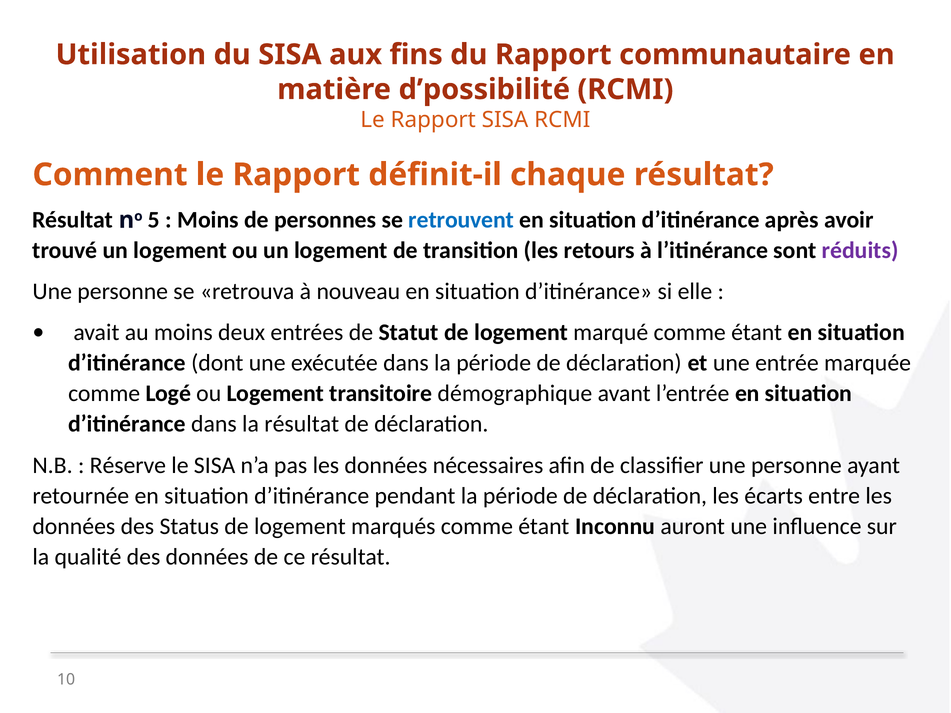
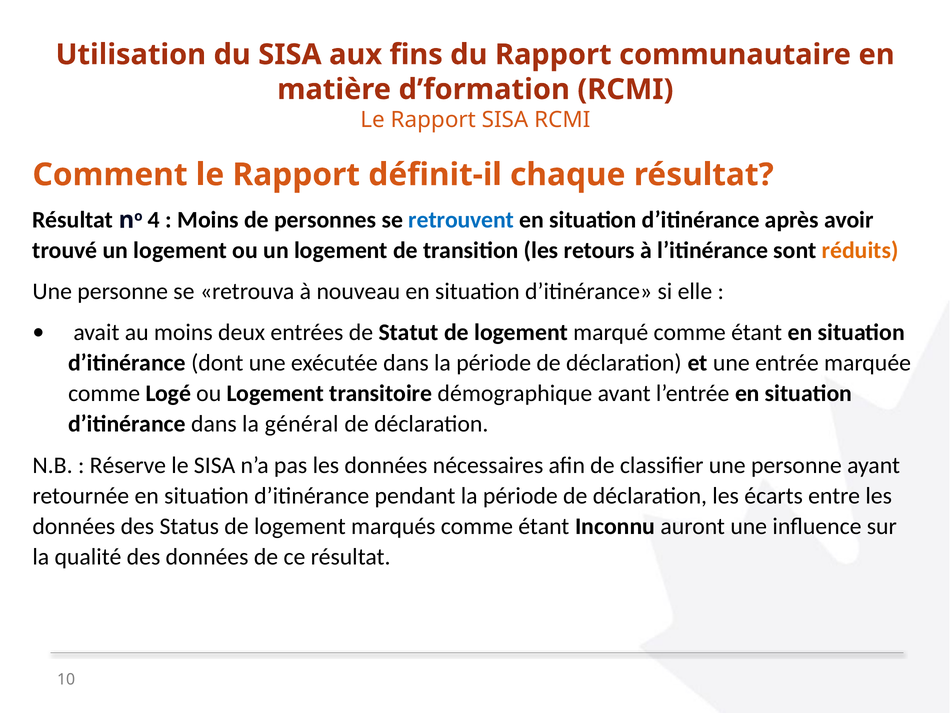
d’possibilité: d’possibilité -> d’formation (484, 89)
5: 5 -> 4 (154, 220)
réduits colour: purple -> orange (860, 251)
la résultat: résultat -> général (302, 424)
